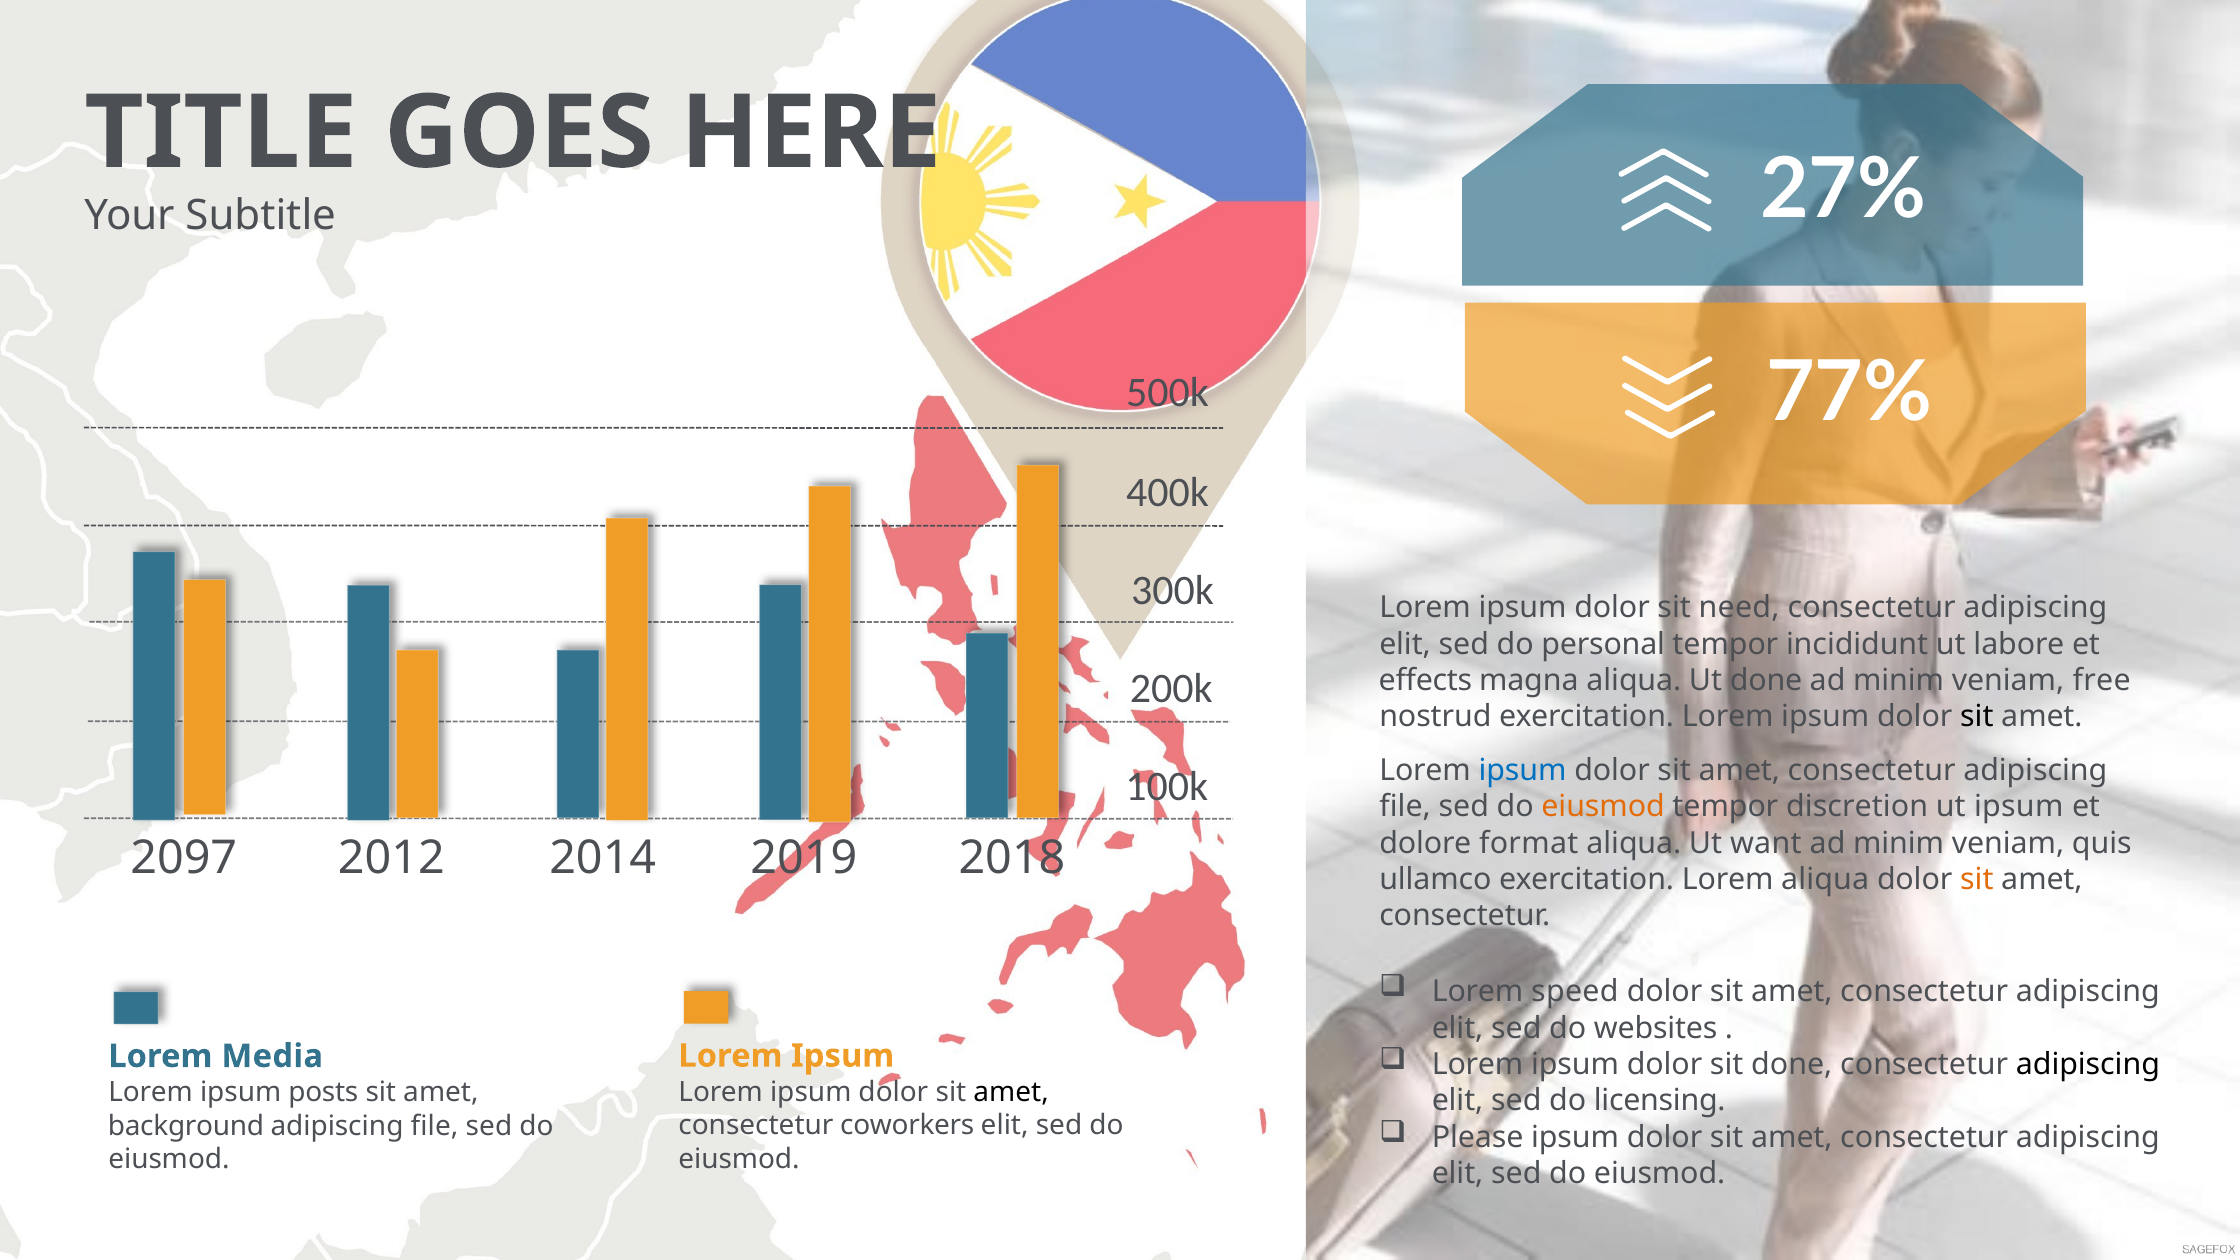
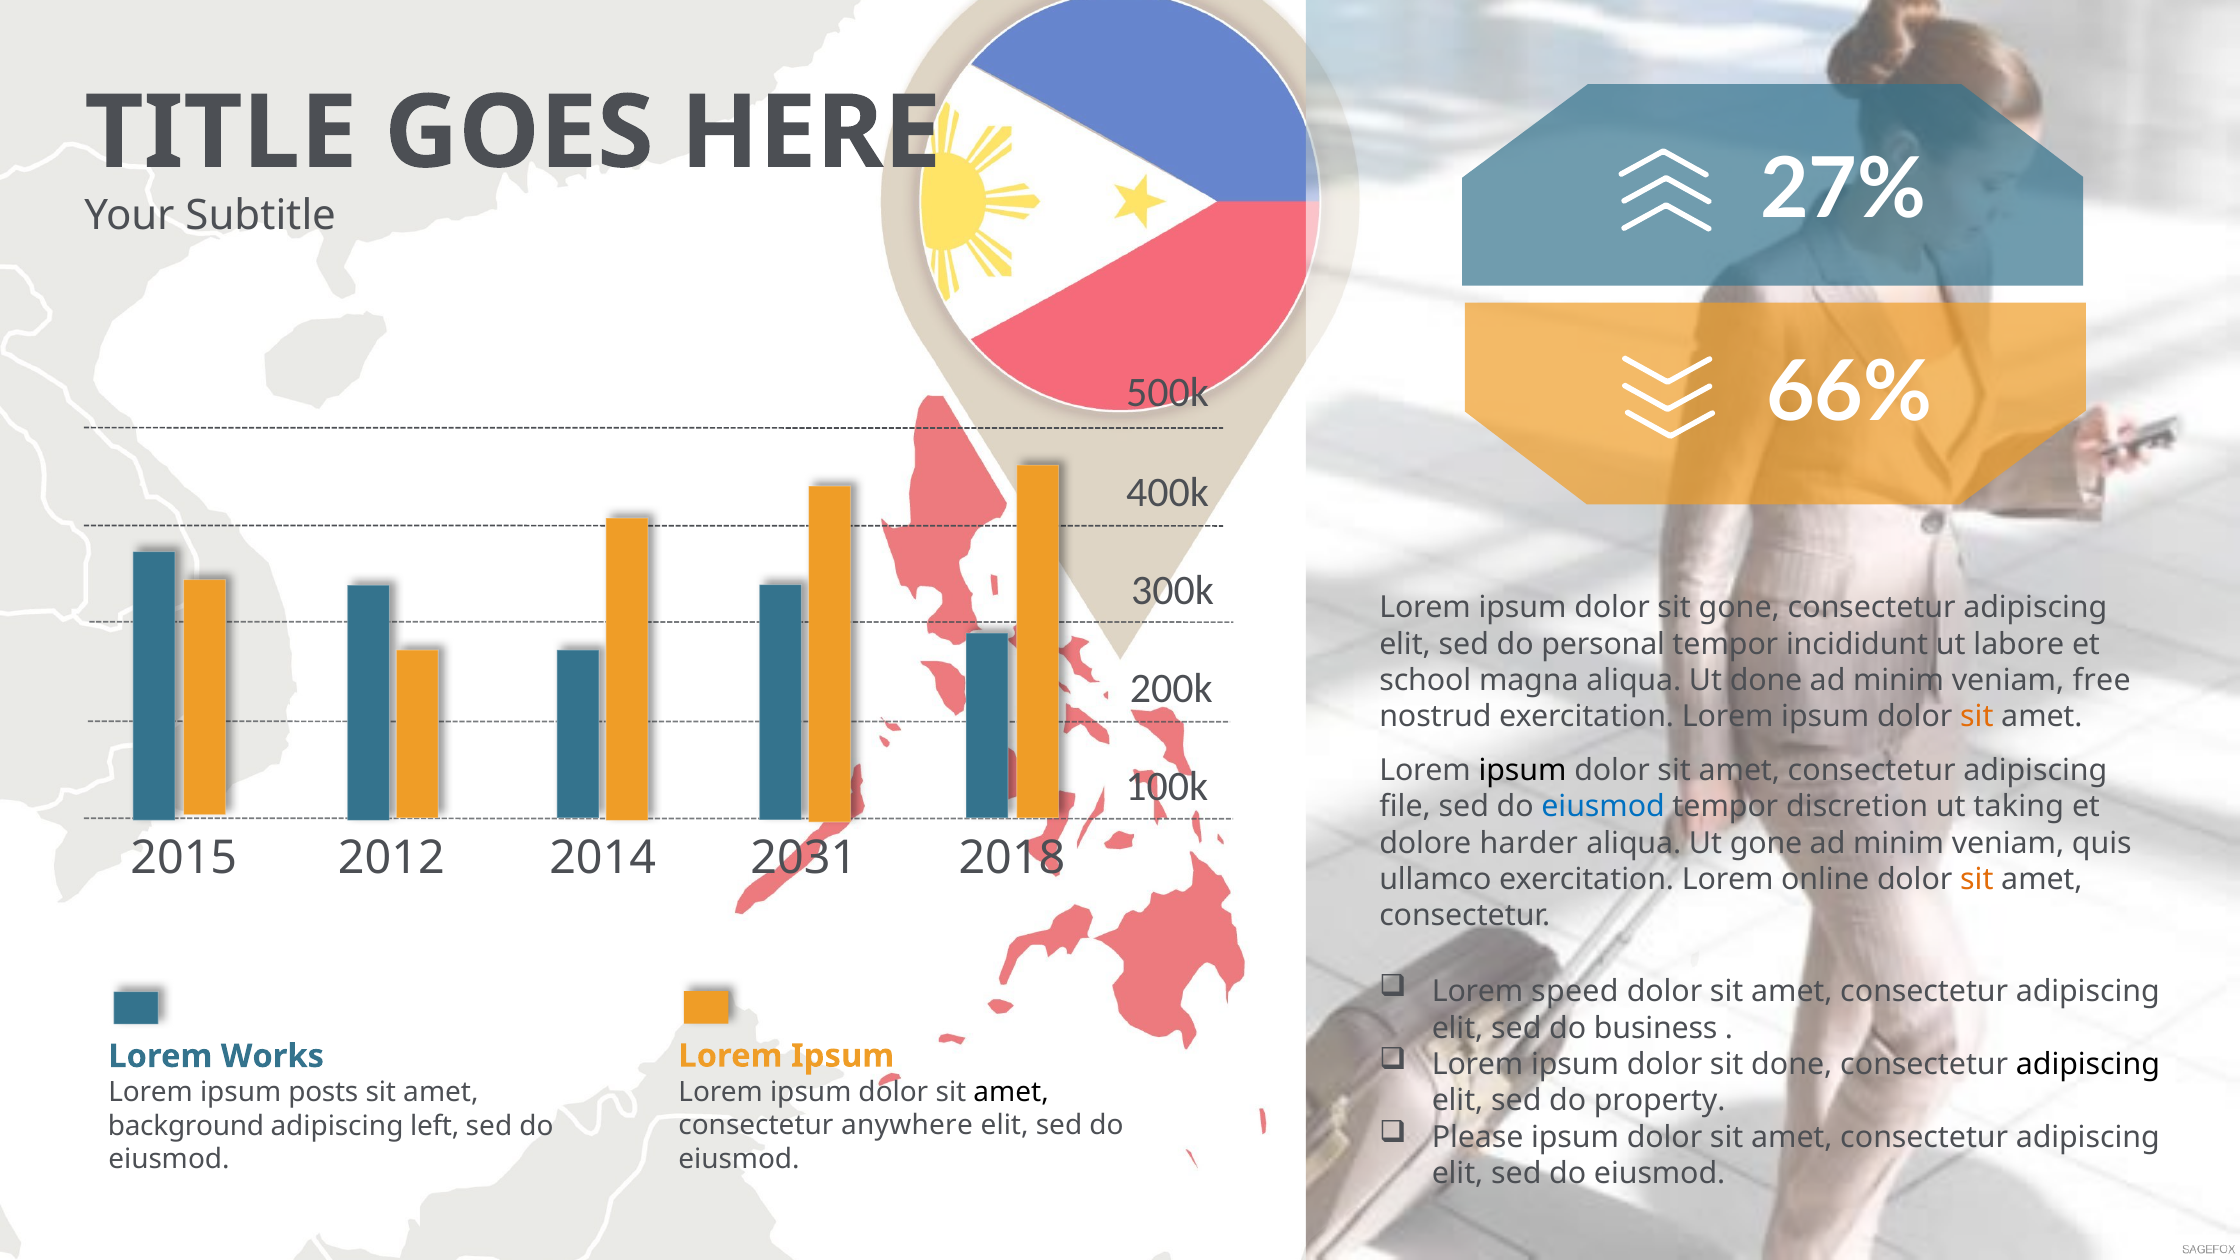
77%: 77% -> 66% (1849, 393)
sit need: need -> gone (1739, 608)
effects: effects -> school (1425, 680)
sit colour: black -> orange (1977, 717)
ipsum colour: blue -> black (1523, 770)
eiusmod colour: orange -> blue (1603, 807)
ut ipsum: ipsum -> taking (2019, 807)
format: format -> harder (1529, 843)
Ut want: want -> gone (1766, 843)
2097: 2097 -> 2015 (184, 859)
2019: 2019 -> 2031 (804, 859)
Lorem aliqua: aliqua -> online (1825, 879)
websites: websites -> business (1656, 1028)
Media: Media -> Works (272, 1056)
licensing: licensing -> property (1660, 1101)
coworkers: coworkers -> anywhere (907, 1126)
file: file -> left (435, 1126)
